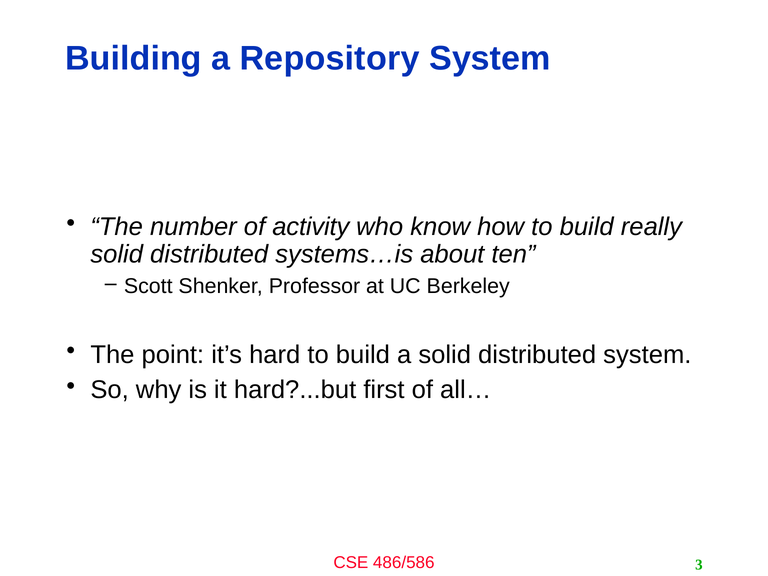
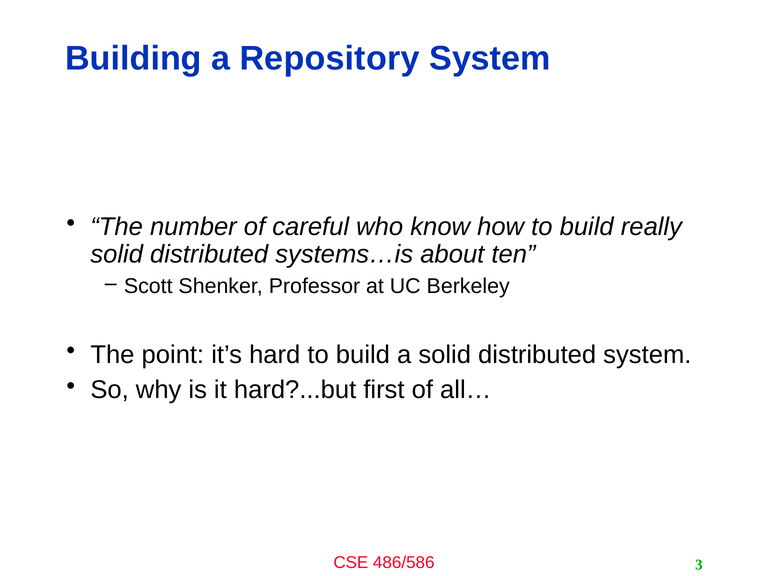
activity: activity -> careful (311, 227)
